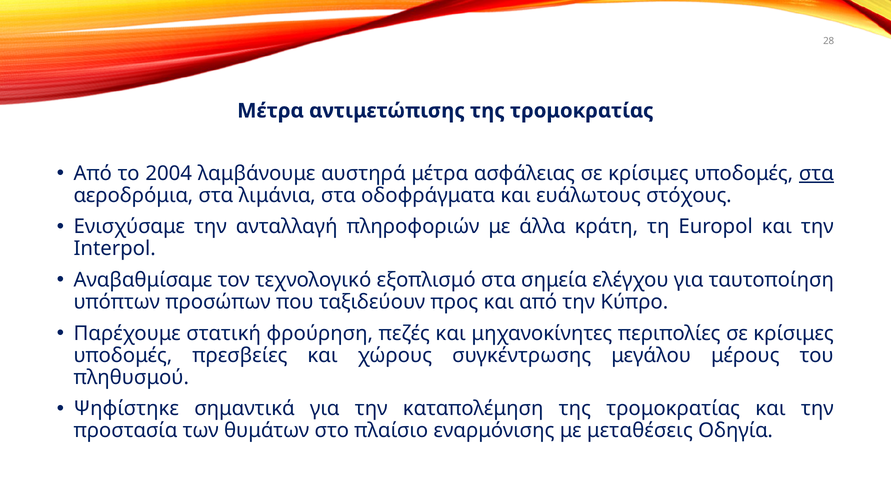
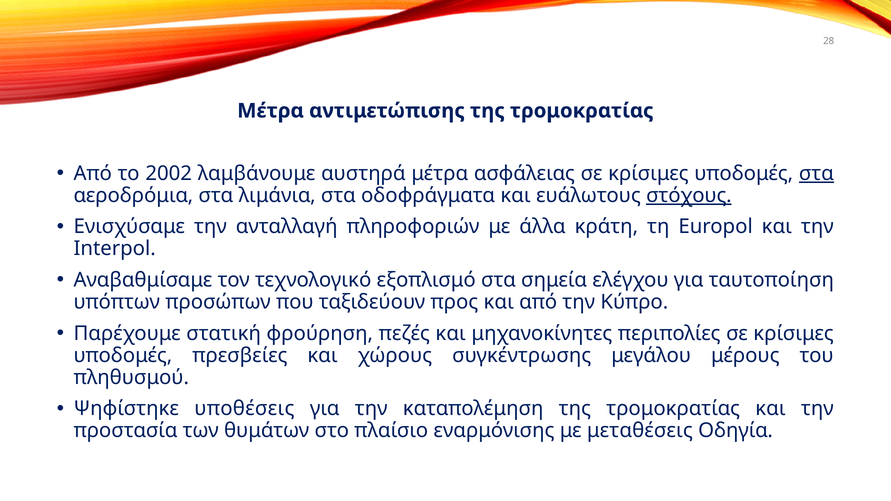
2004: 2004 -> 2002 (169, 173)
στόχους underline: none -> present (689, 195)
σημαντικά: σημαντικά -> υποθέσεις (244, 409)
